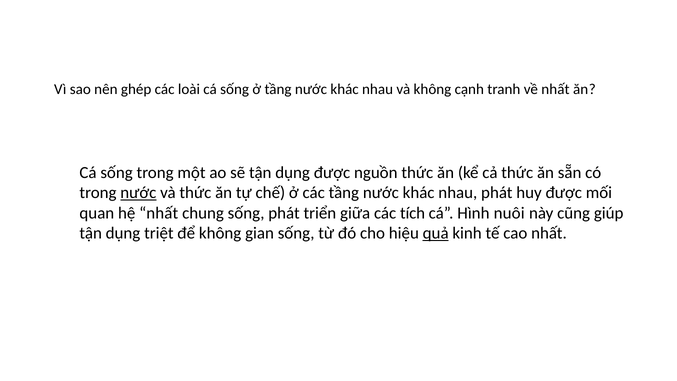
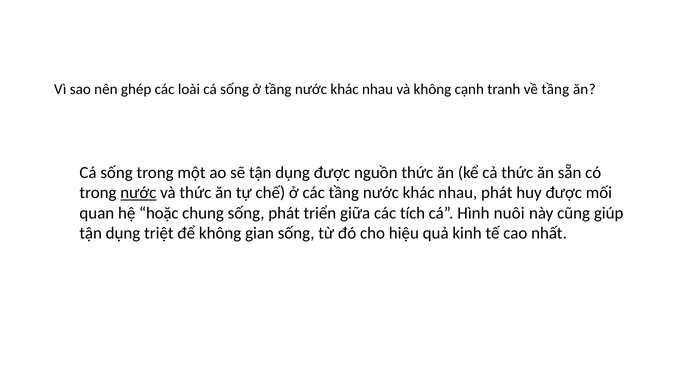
về nhất: nhất -> tầng (555, 89)
hệ nhất: nhất -> hoặc (159, 213)
quả underline: present -> none (436, 233)
